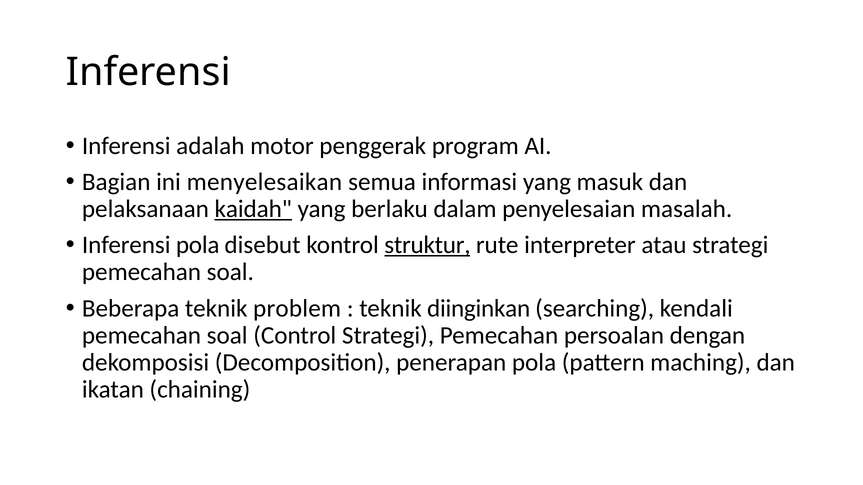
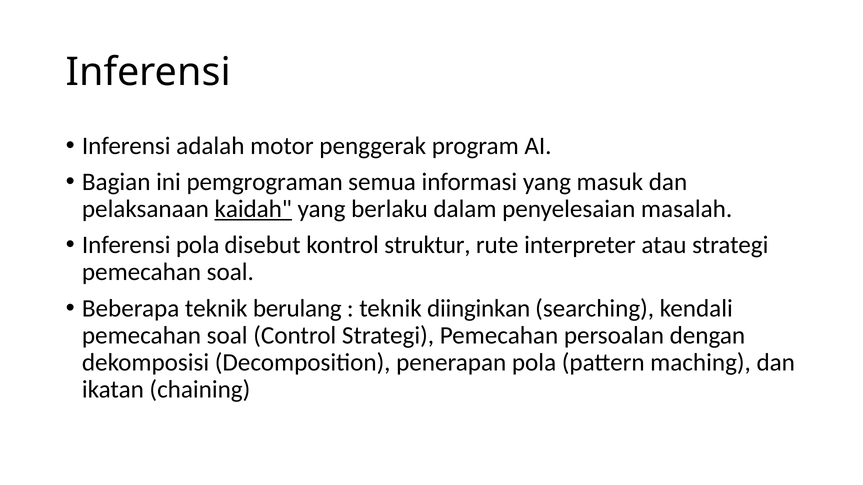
menyelesaikan: menyelesaikan -> pemgrograman (265, 182)
struktur underline: present -> none (427, 245)
problem: problem -> berulang (297, 309)
